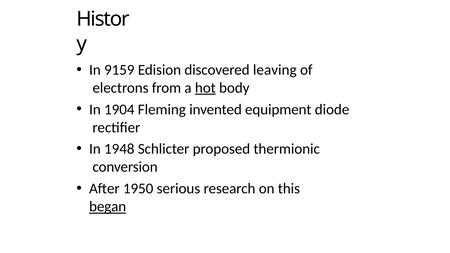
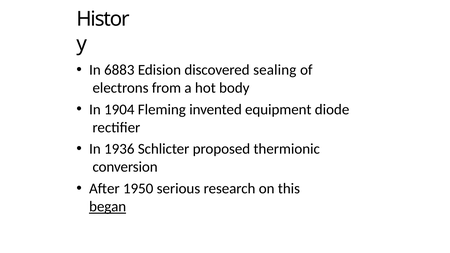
9159: 9159 -> 6883 (119, 70)
leaving: leaving -> sealing (275, 70)
hot underline: present -> none (205, 88)
1948: 1948 -> 1936 (119, 149)
